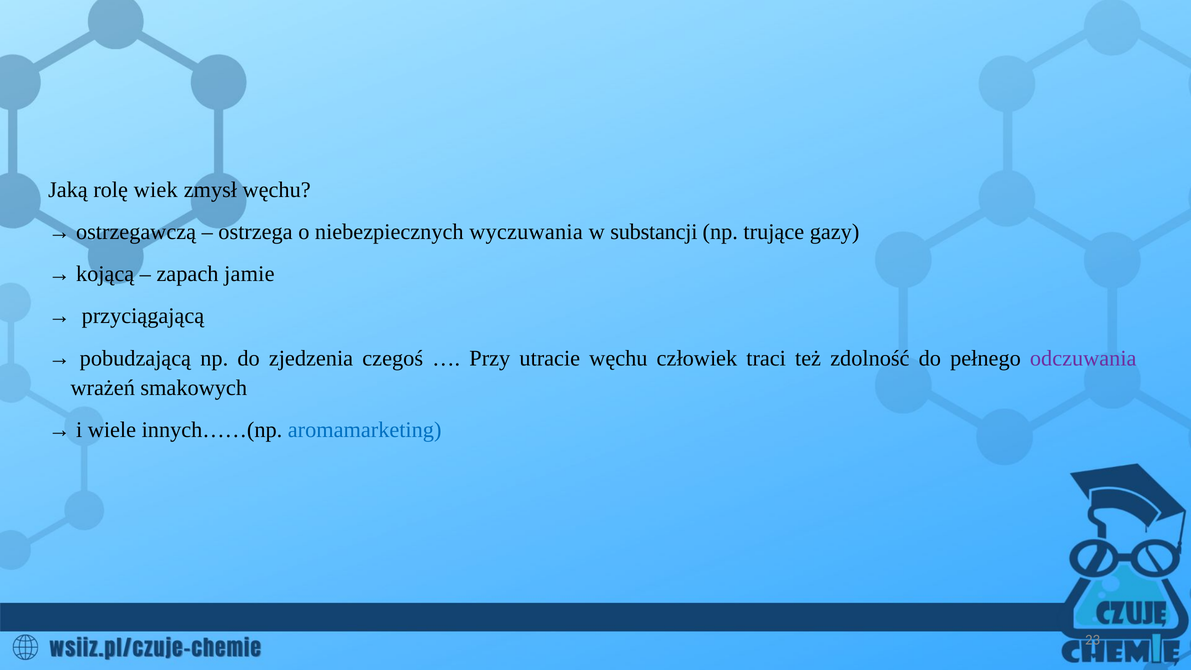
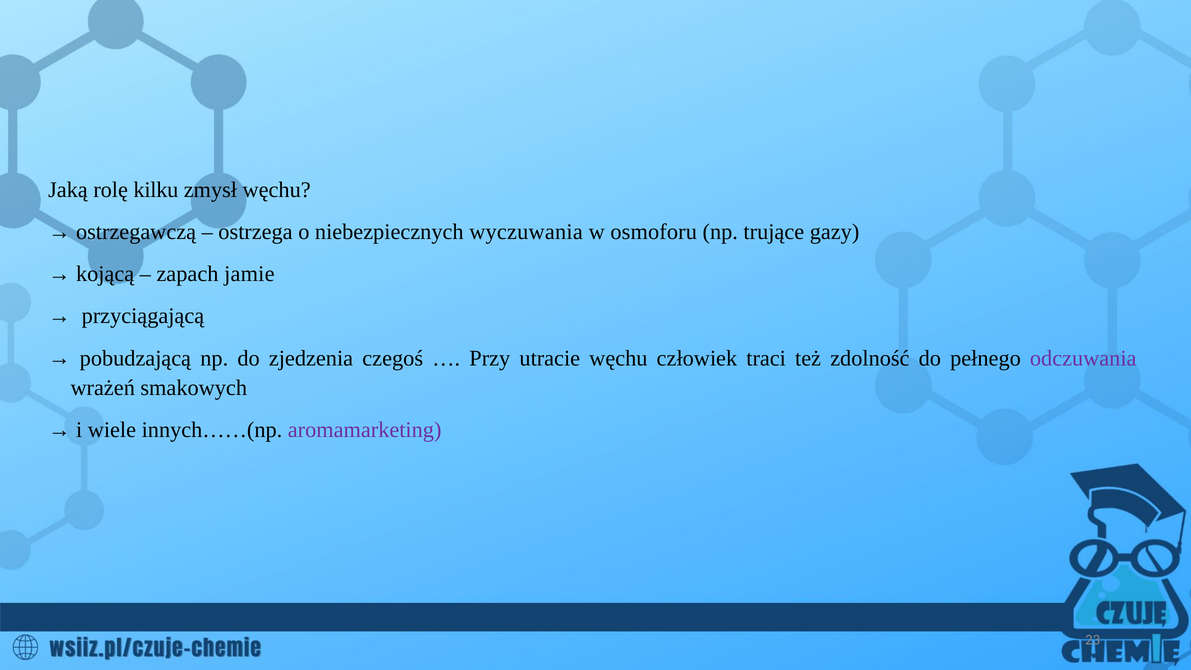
wiek: wiek -> kilku (156, 190)
substancji: substancji -> osmoforu (654, 232)
aromamarketing colour: blue -> purple (365, 430)
